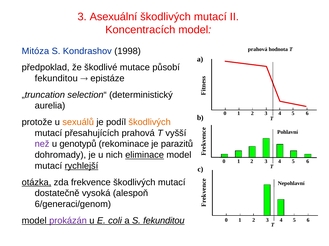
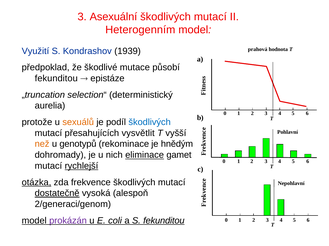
Koncentracích: Koncentracích -> Heterogenním (140, 30)
Mitóza: Mitóza -> Využití (35, 51)
1998: 1998 -> 1939 (128, 51)
škodlivých colour: orange -> blue (150, 122)
přesahujících prahová: prahová -> vysvětlit (138, 133)
než colour: purple -> orange (42, 144)
parazitů: parazitů -> hnědým (177, 144)
eliminace model: model -> gamet (179, 155)
dostatečně underline: none -> present (57, 194)
6/generaci/genom: 6/generaci/genom -> 2/generaci/genom (73, 205)
